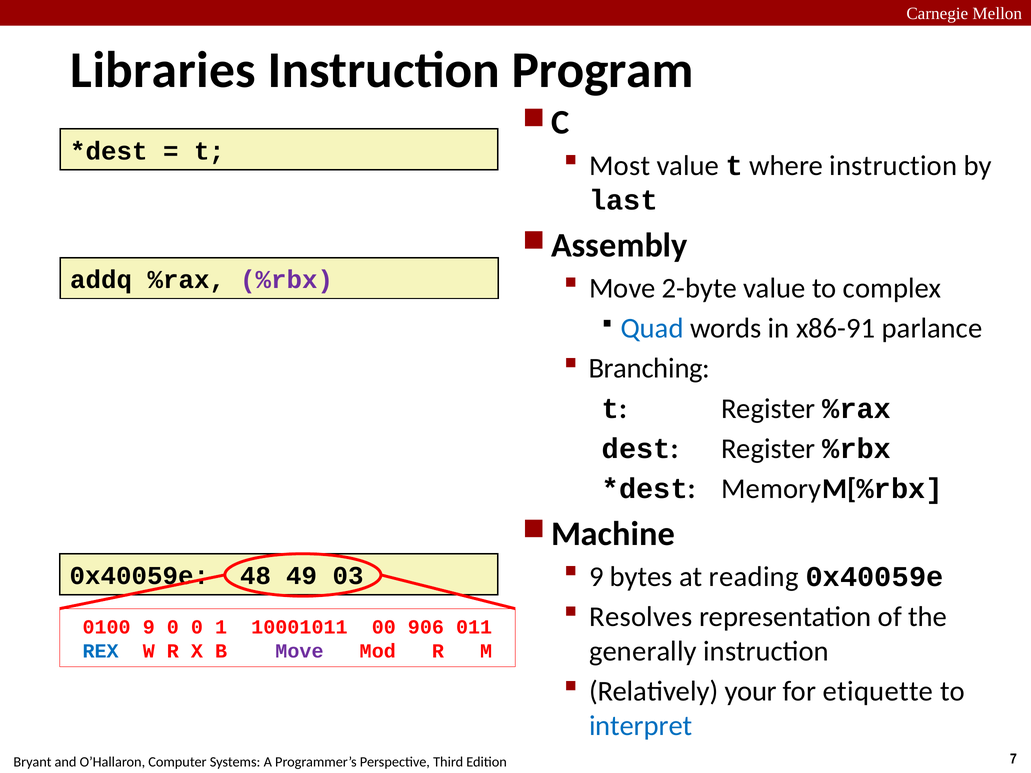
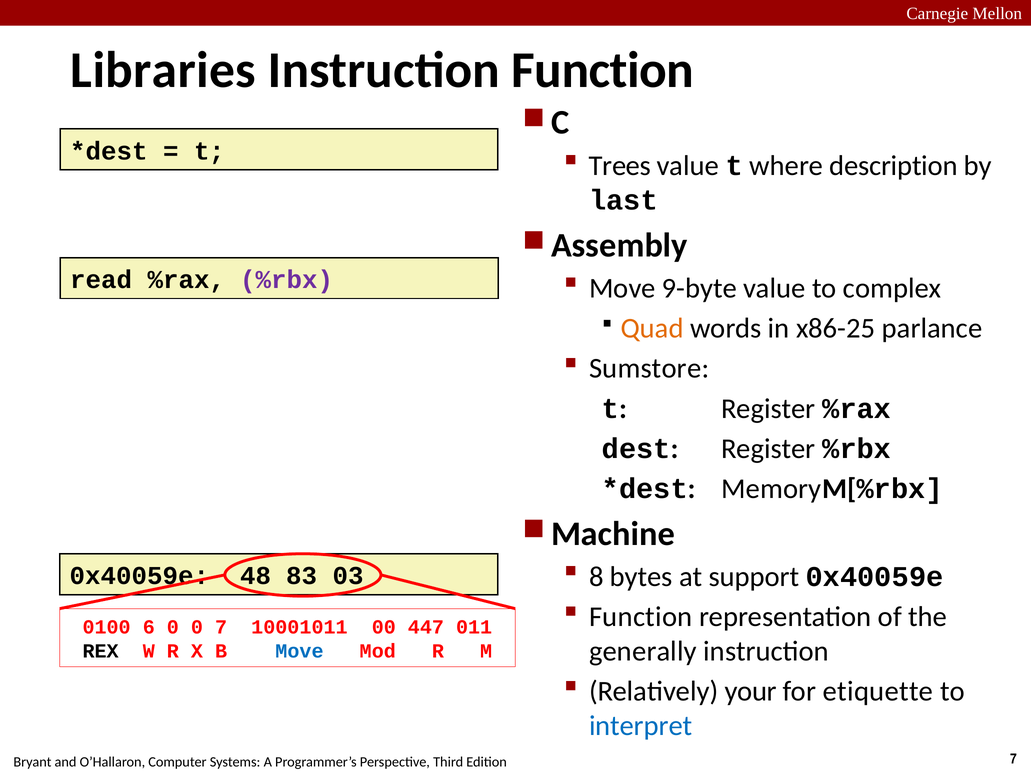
Instruction Program: Program -> Function (603, 70)
Most: Most -> Trees (620, 166)
where instruction: instruction -> description (894, 166)
addq: addq -> read (101, 280)
2-byte: 2-byte -> 9-byte (699, 288)
Quad colour: blue -> orange (652, 329)
x86-91: x86-91 -> x86-25 (836, 329)
Branching: Branching -> Sumstore (649, 369)
9: 9 -> 8 (596, 577)
reading: reading -> support (754, 577)
49: 49 -> 83 (302, 576)
Resolves: Resolves -> Function (641, 617)
0100 9: 9 -> 6 (149, 627)
0 1: 1 -> 7 (221, 627)
906: 906 -> 447 (426, 627)
REX colour: blue -> black (101, 651)
Move colour: purple -> blue (299, 651)
